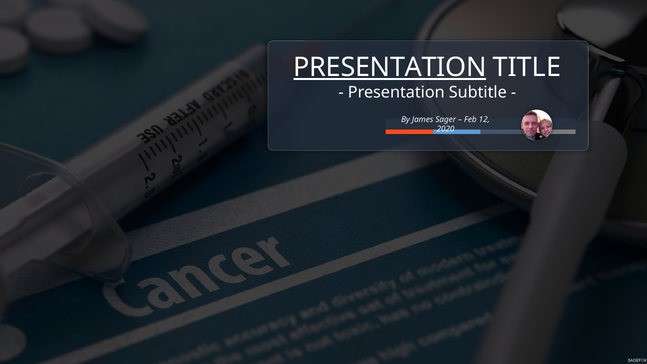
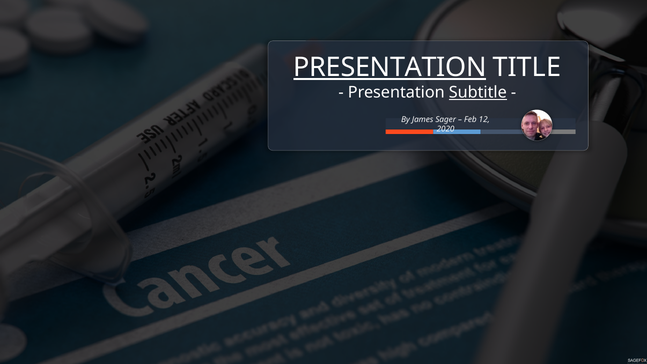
Subtitle underline: none -> present (478, 93)
